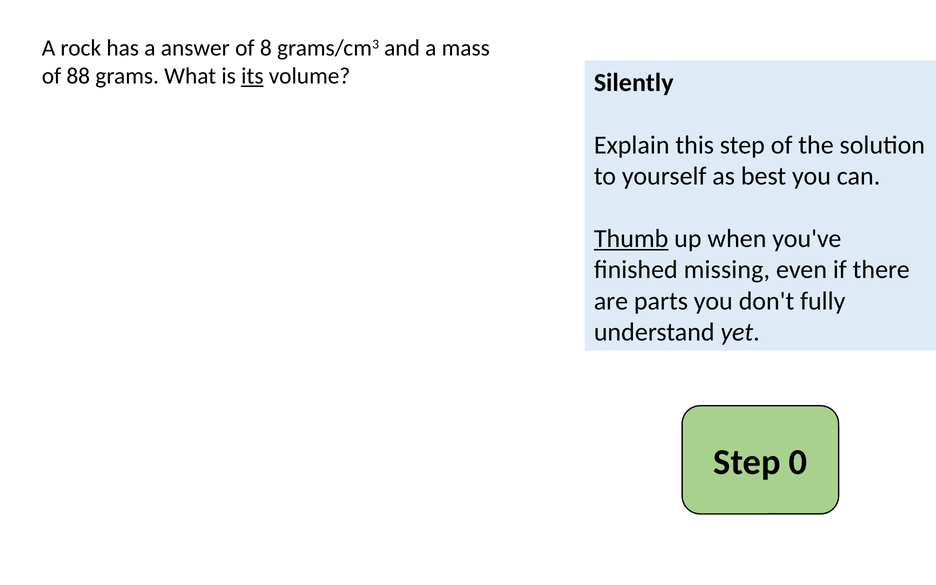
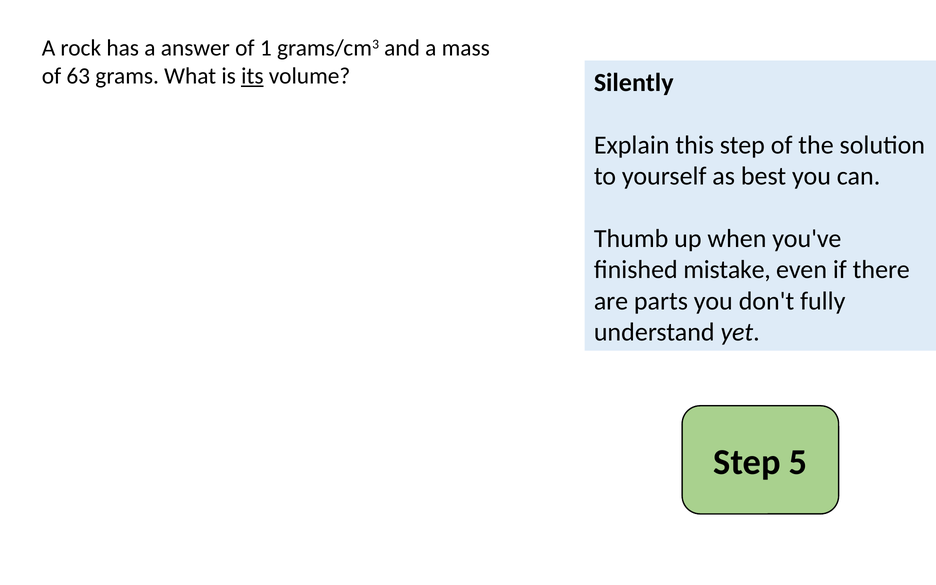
8: 8 -> 1 (266, 48)
88: 88 -> 63 (78, 76)
Thumb underline: present -> none (631, 239)
missing: missing -> mistake (727, 270)
0: 0 -> 5 (798, 462)
